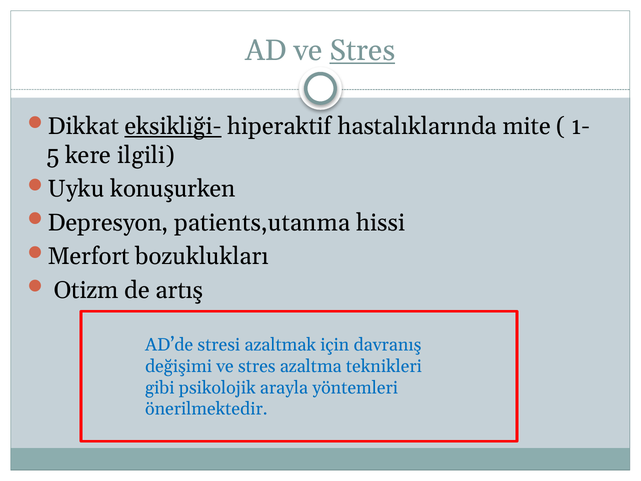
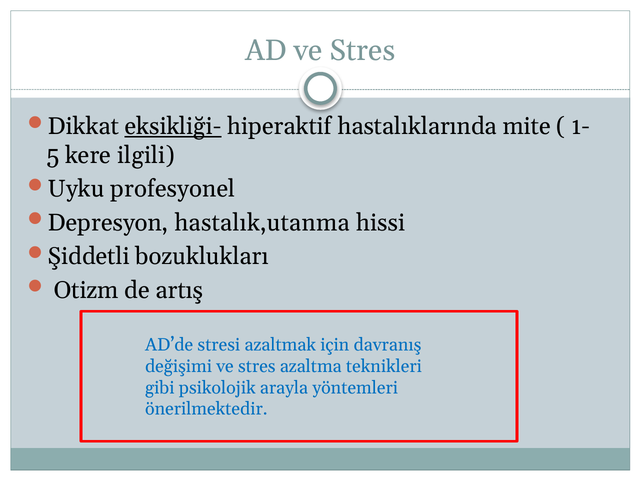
Stres underline: present -> none (362, 50)
konuşurken: konuşurken -> profesyonel (173, 189)
patients,utanma: patients,utanma -> hastalık,utanma (262, 223)
Merfort: Merfort -> Şiddetli (89, 256)
